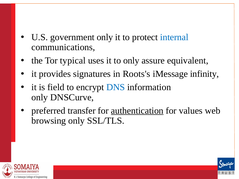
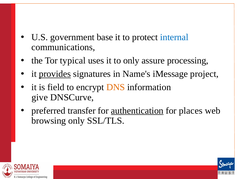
government only: only -> base (105, 37)
equivalent: equivalent -> processing (188, 61)
provides underline: none -> present (55, 74)
Roots's: Roots's -> Name's (136, 74)
infinity: infinity -> project (204, 74)
DNS colour: blue -> orange (116, 87)
only: only -> give (40, 97)
values: values -> places (191, 111)
